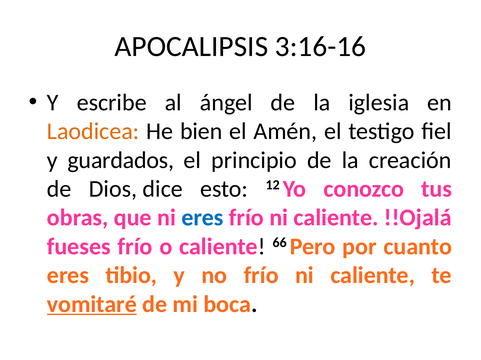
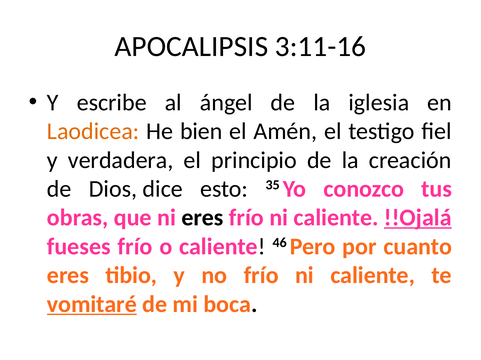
3:16-16: 3:16-16 -> 3:11-16 (320, 47)
guardados: guardados -> verdadera (121, 160)
12: 12 -> 35 (273, 185)
eres colour: blue -> black (202, 218)
!!Ojalá underline: none -> present (418, 218)
66: 66 -> 46 (280, 243)
